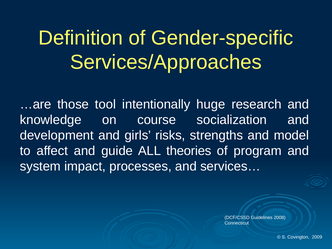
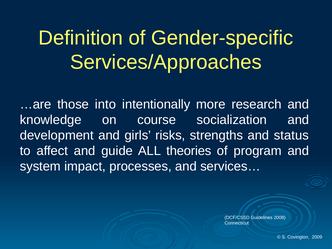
tool: tool -> into (106, 104)
huge: huge -> more (211, 104)
model: model -> status (291, 135)
